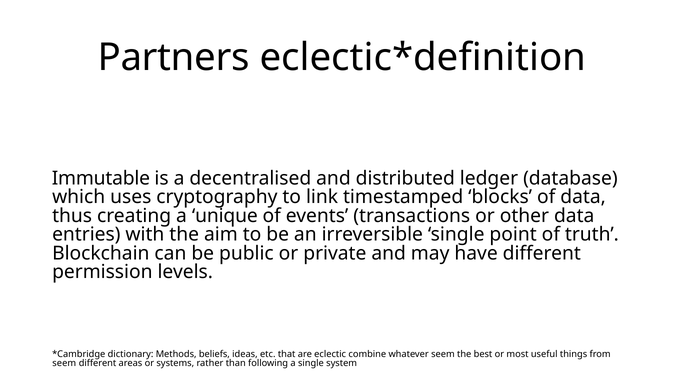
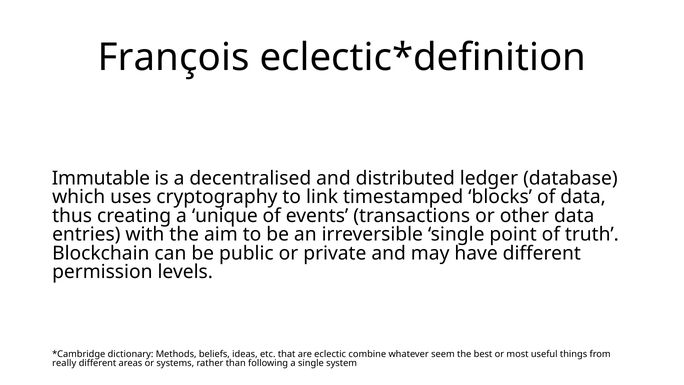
Partners: Partners -> François (174, 57)
seem: seem -> really (64, 363)
